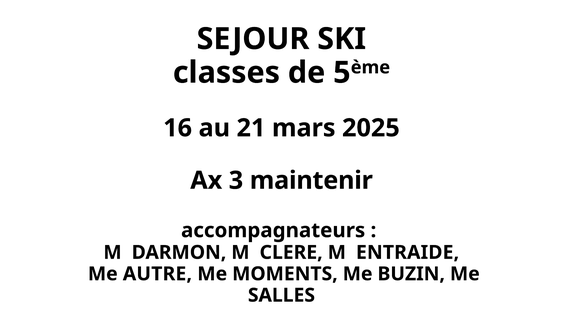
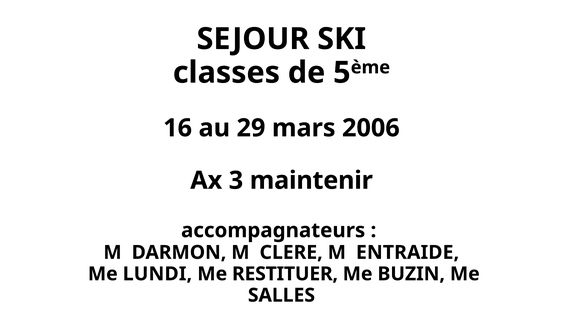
21: 21 -> 29 (251, 128)
2025: 2025 -> 2006 (371, 128)
AUTRE: AUTRE -> LUNDI (157, 274)
MOMENTS: MOMENTS -> RESTITUER (285, 274)
